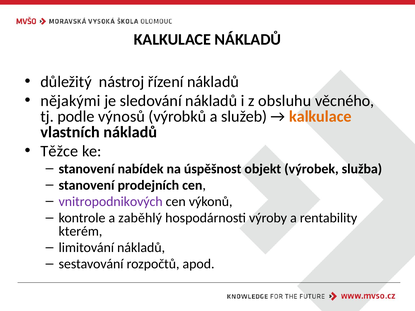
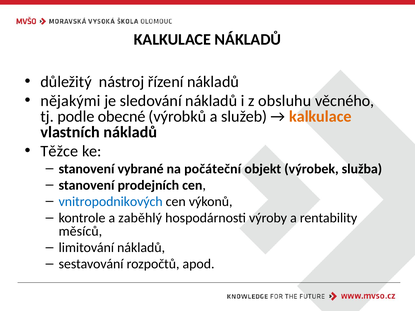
výnosů: výnosů -> obecné (122, 117)
nabídek: nabídek -> vybrané (141, 169)
úspěšnost: úspěšnost -> počáteční (213, 169)
vnitropodnikových colour: purple -> blue (111, 202)
kterém: kterém -> měsíců (80, 231)
